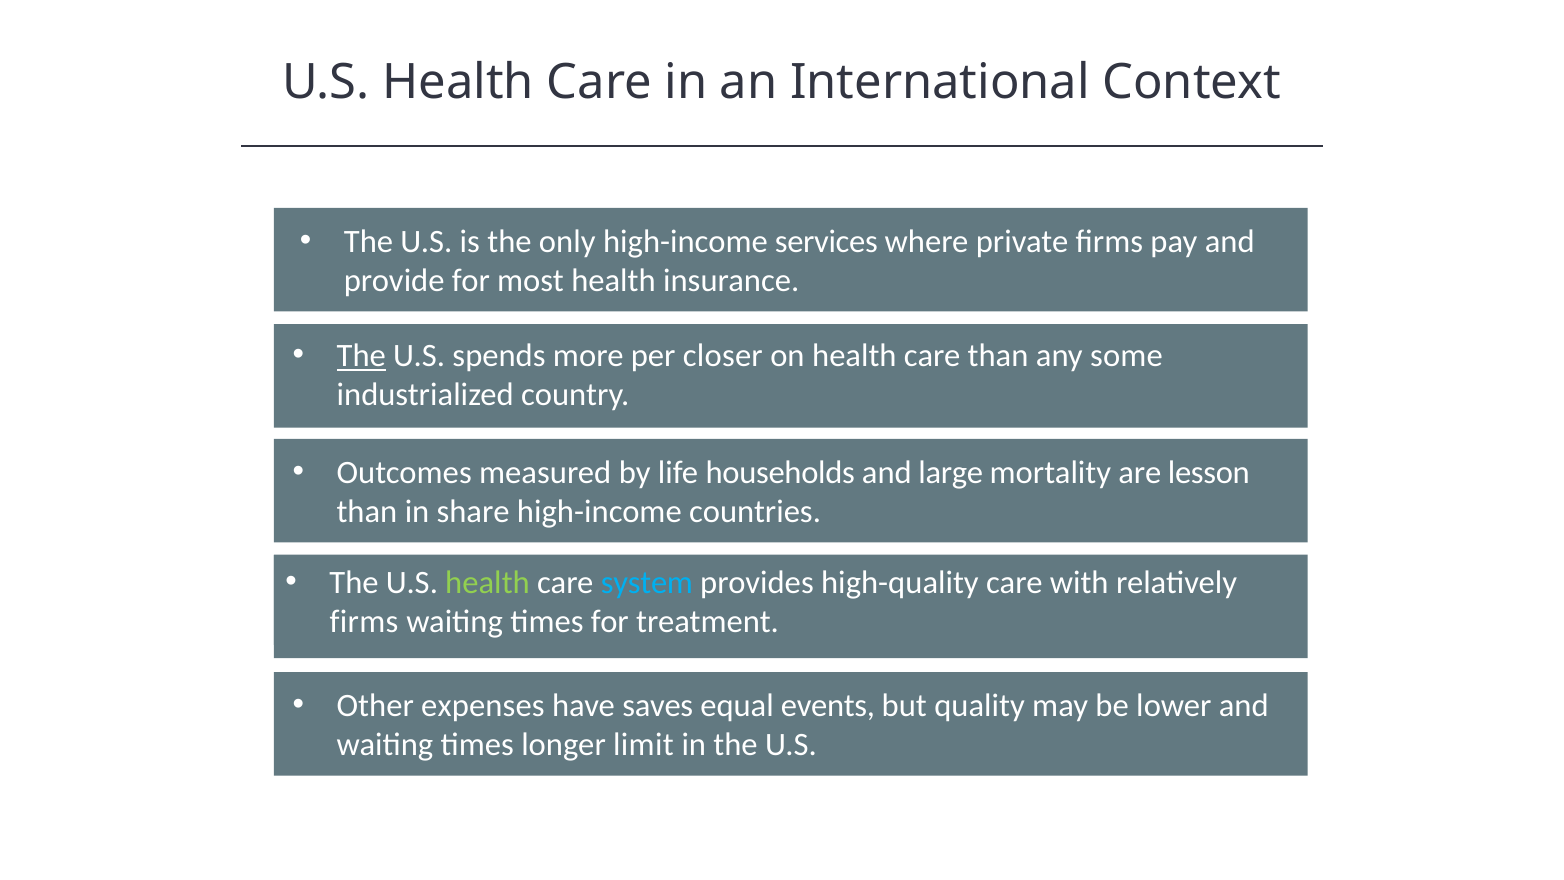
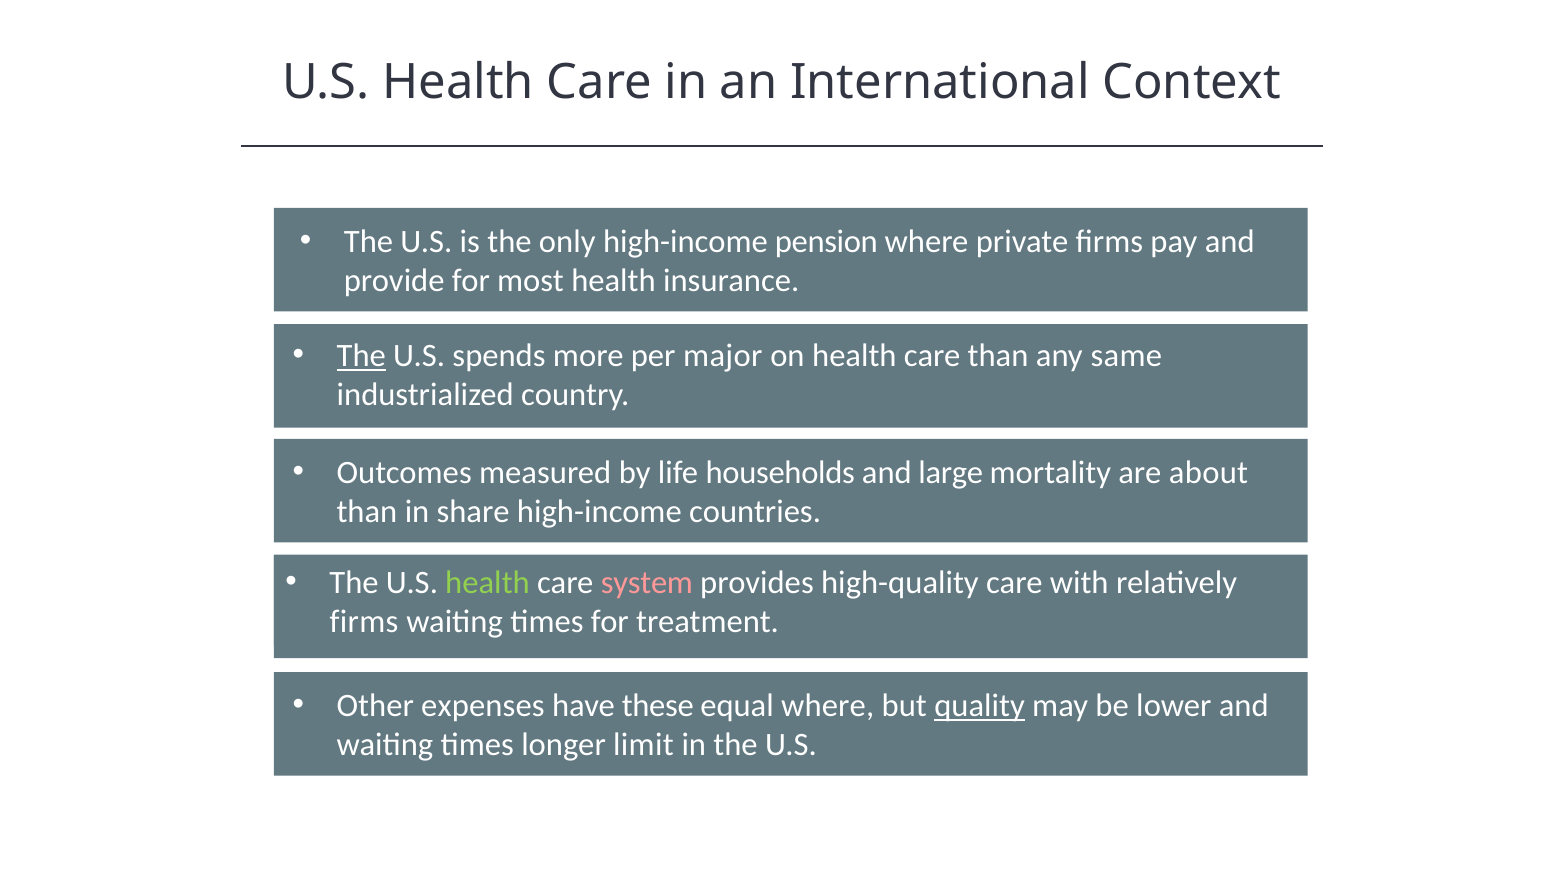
services: services -> pension (826, 242)
closer: closer -> major (723, 356)
some: some -> same (1126, 356)
lesson: lesson -> about (1209, 473)
system colour: light blue -> pink (647, 583)
saves: saves -> these (658, 706)
equal events: events -> where (828, 706)
quality underline: none -> present (980, 706)
